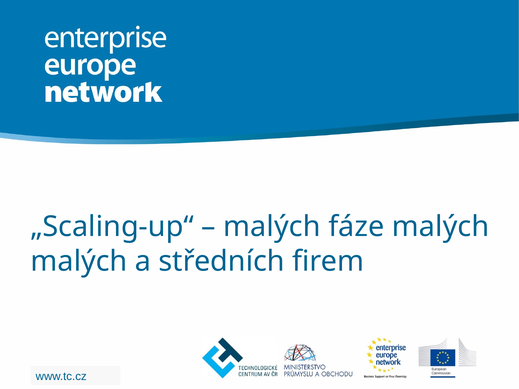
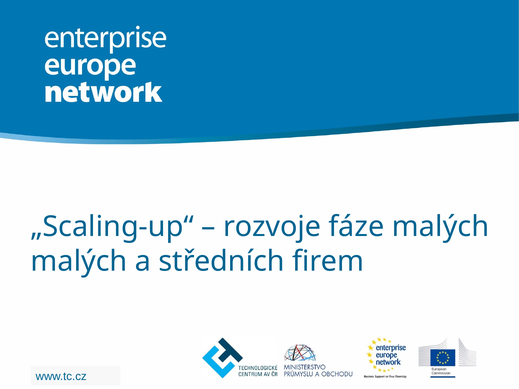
malých: malých -> rozvoje (272, 227)
